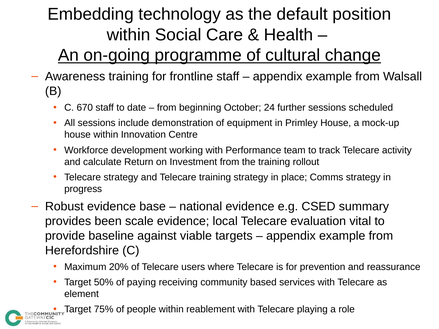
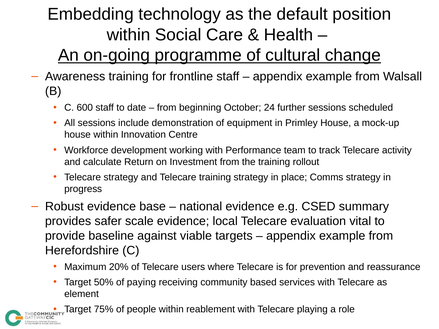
670: 670 -> 600 (85, 108)
been: been -> safer (108, 221)
